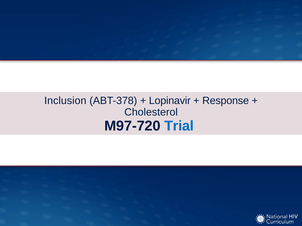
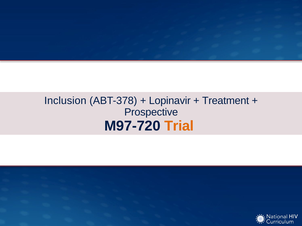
Response: Response -> Treatment (226, 101)
Cholesterol: Cholesterol -> Prospective (151, 112)
Trial colour: blue -> orange (179, 126)
